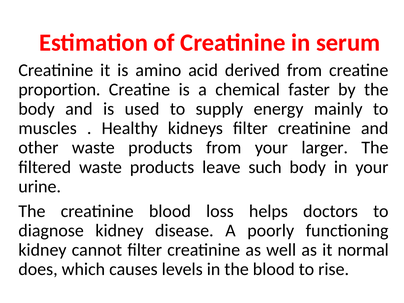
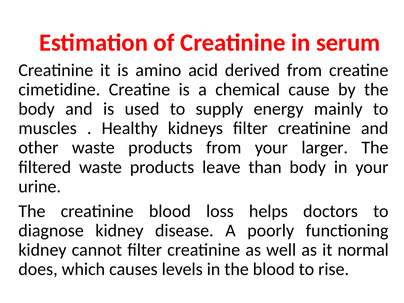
proportion: proportion -> cimetidine (59, 90)
faster: faster -> cause (309, 90)
such: such -> than (265, 167)
